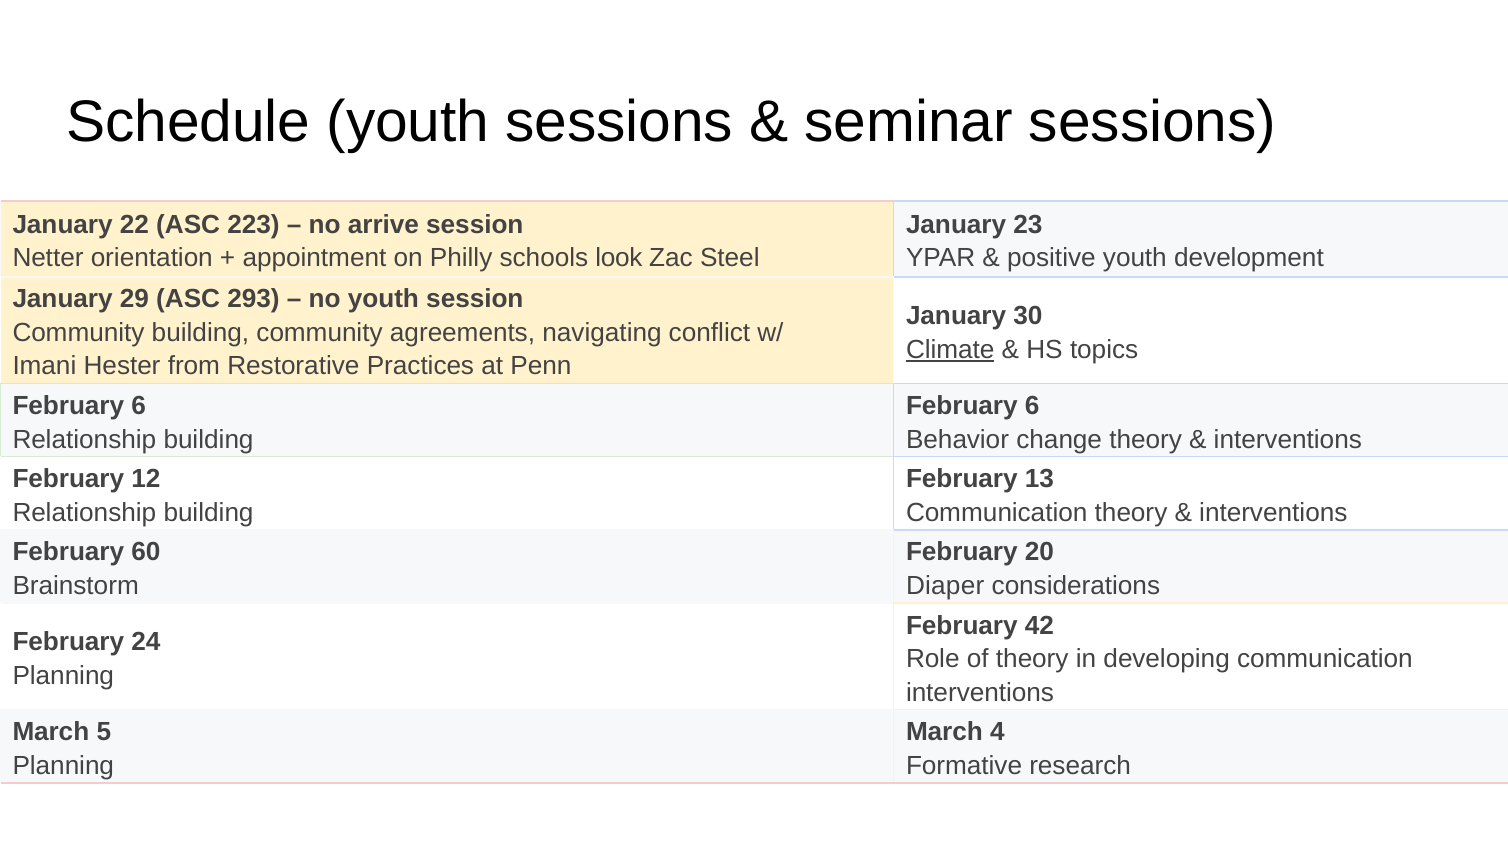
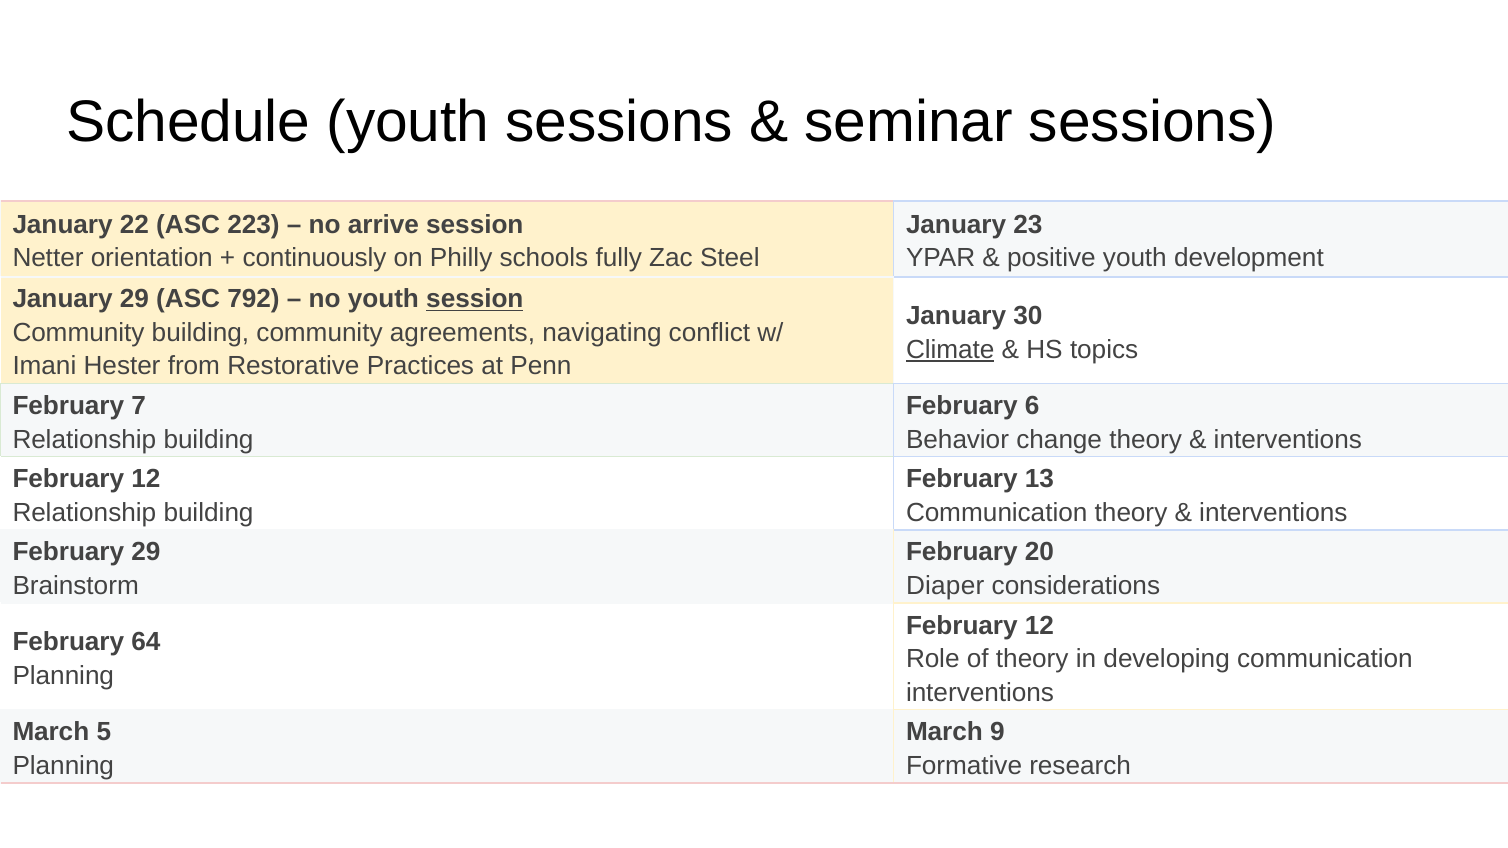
appointment: appointment -> continuously (315, 258)
look: look -> fully (619, 258)
293: 293 -> 792 (253, 299)
session underline: none -> present (475, 299)
6: 6 -> 7 (139, 406)
February 60: 60 -> 29 (146, 553)
42: 42 -> 12 (1039, 626)
24: 24 -> 64 (146, 642)
4: 4 -> 9 (997, 732)
